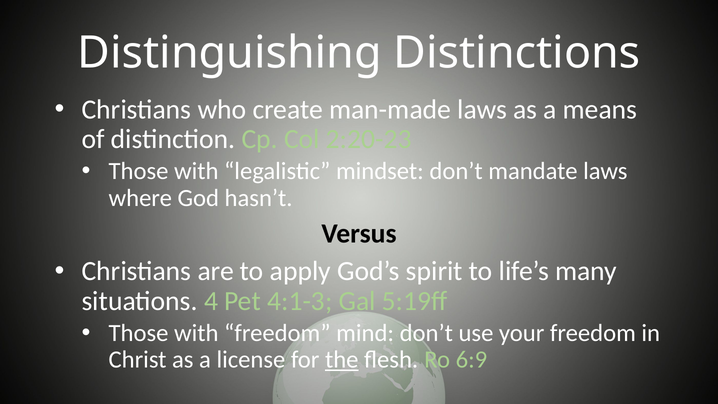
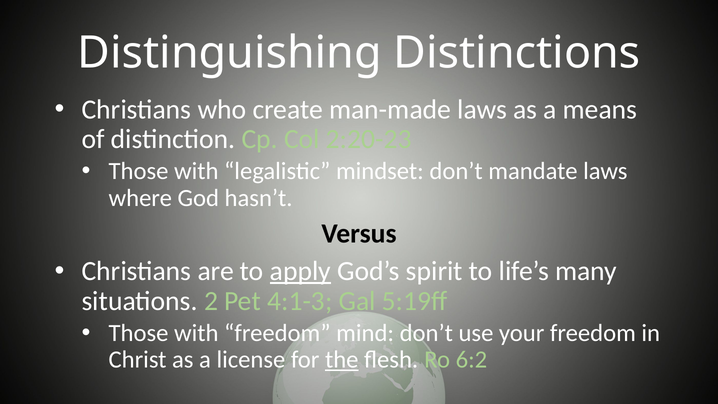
apply underline: none -> present (300, 271)
4: 4 -> 2 (211, 301)
6:9: 6:9 -> 6:2 (471, 359)
